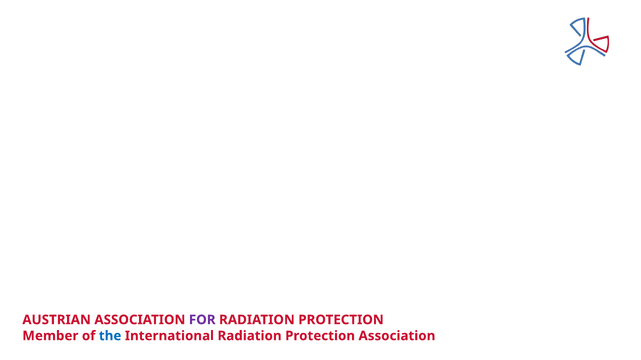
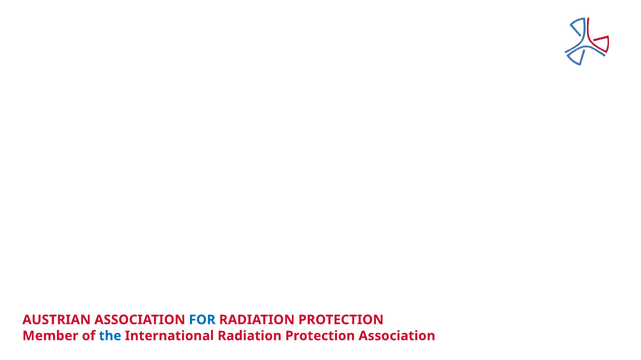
FOR colour: purple -> blue (202, 320)
